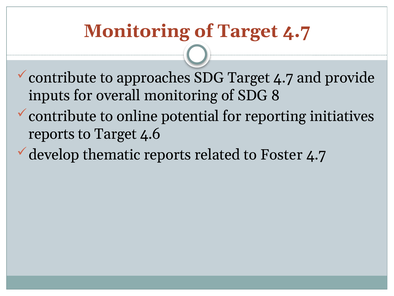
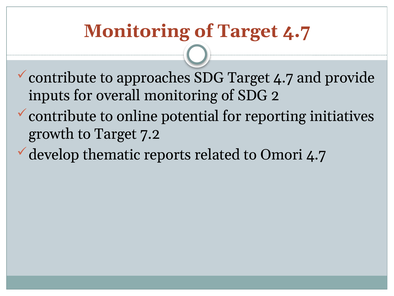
8: 8 -> 2 (275, 95)
reports: reports -> growth (52, 134)
4.6: 4.6 -> 7.2 (150, 134)
Foster: Foster -> Omori (282, 155)
